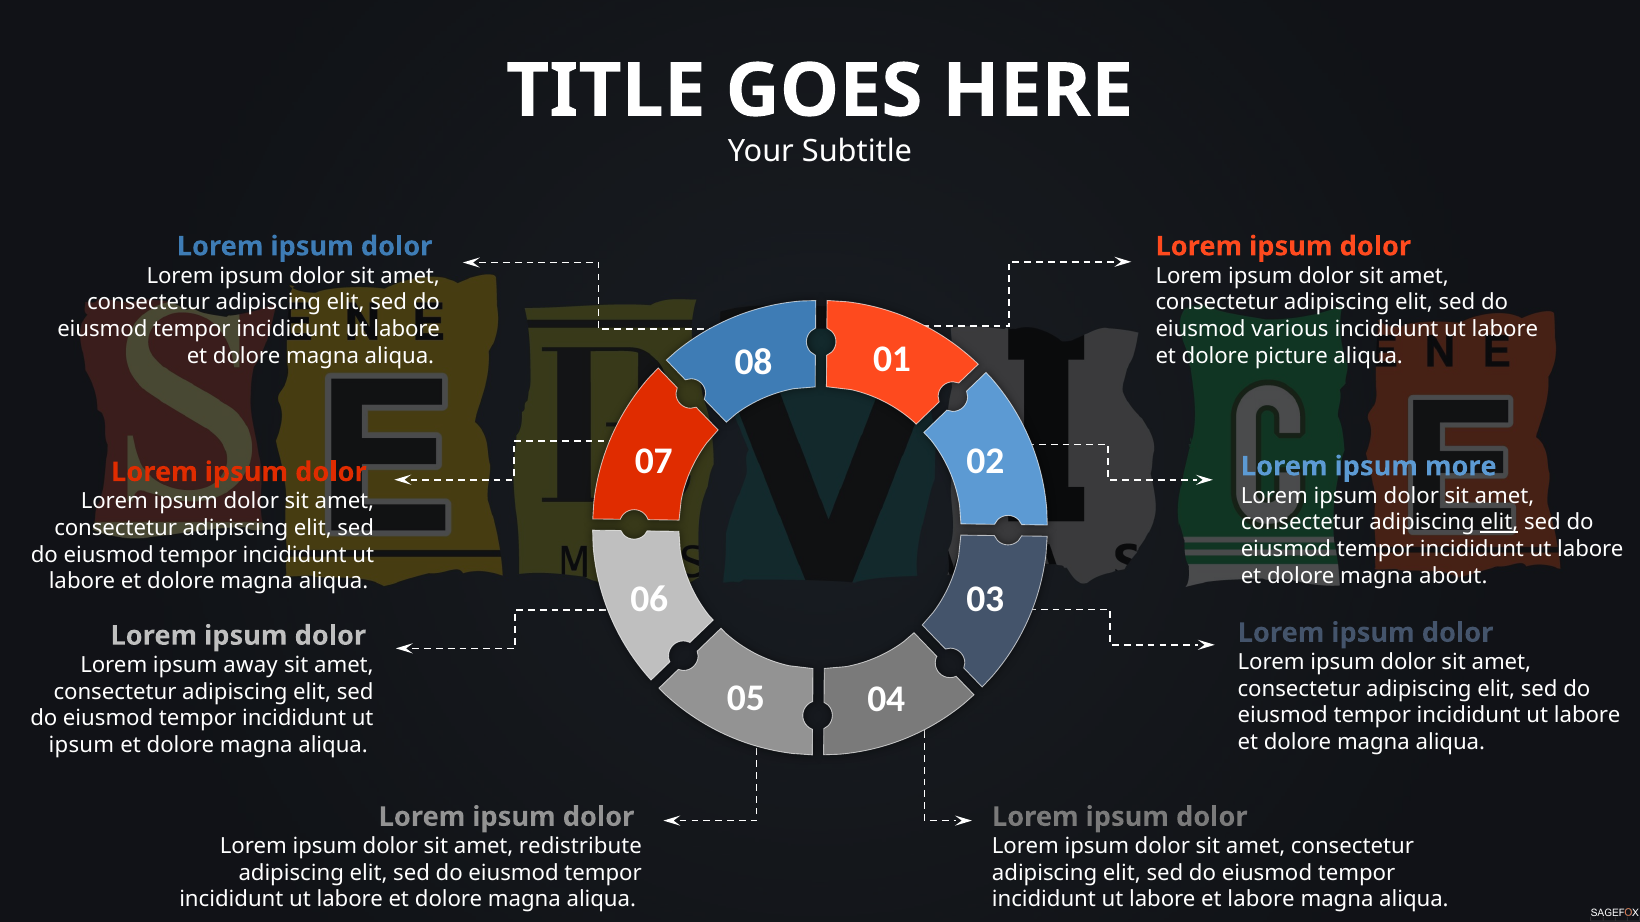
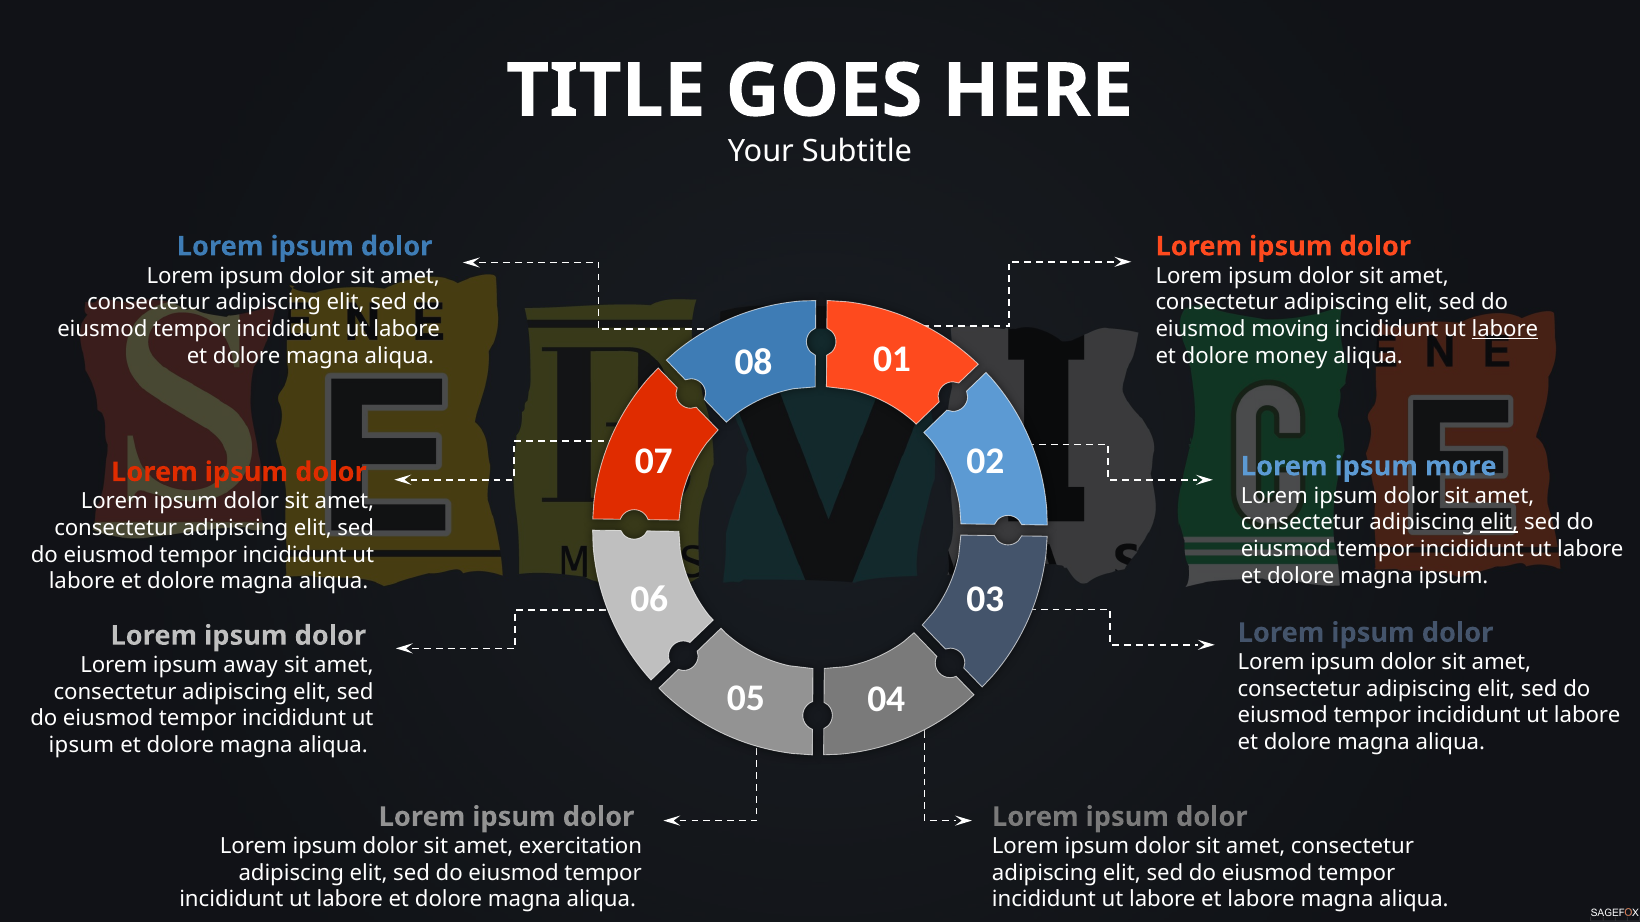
various: various -> moving (1290, 329)
labore underline: none -> present (1505, 329)
picture: picture -> money (1291, 356)
magna about: about -> ipsum (1454, 576)
redistribute: redistribute -> exercitation (581, 847)
